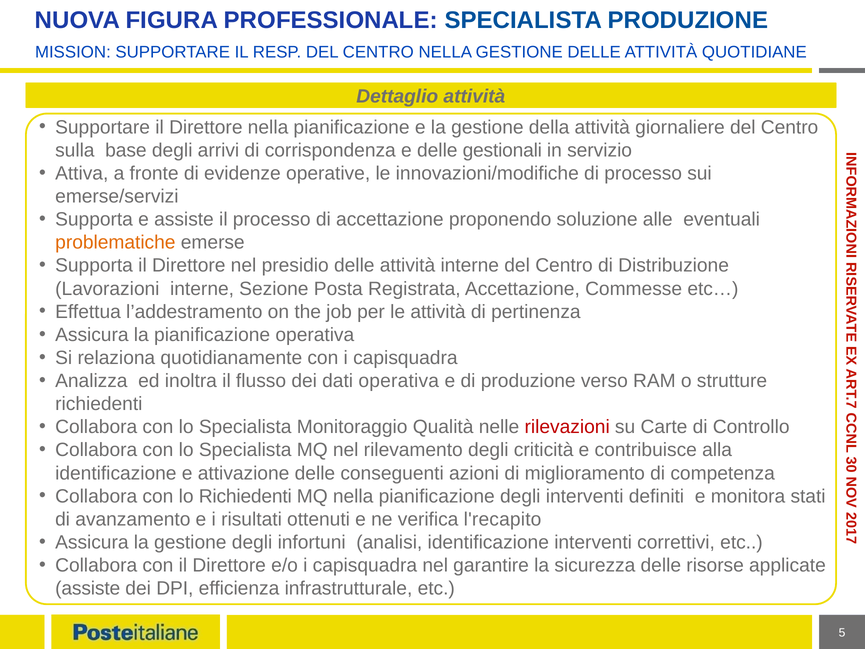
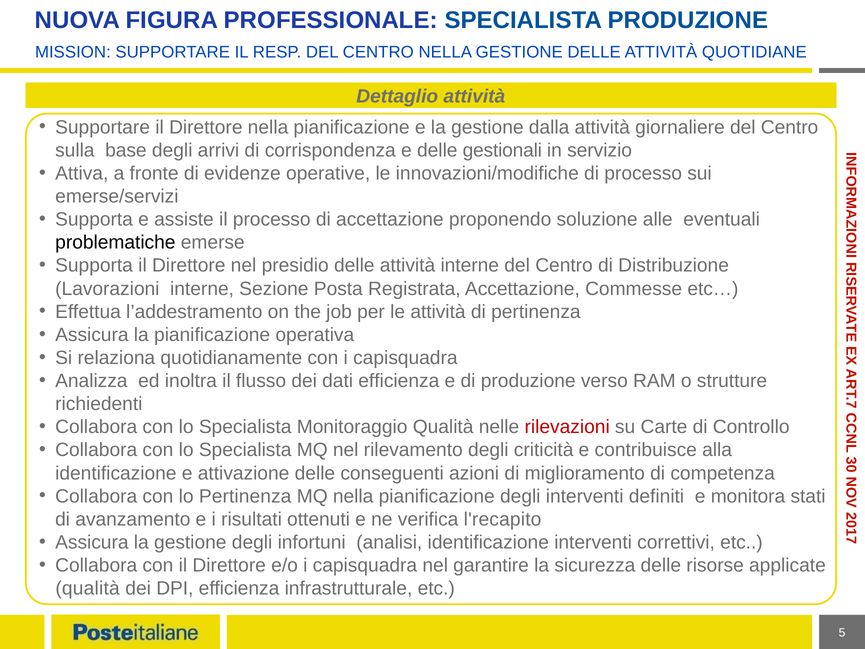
della: della -> dalla (549, 127)
problematiche colour: orange -> black (115, 242)
dati operativa: operativa -> efficienza (399, 381)
lo Richiedenti: Richiedenti -> Pertinenza (245, 496)
assiste: assiste -> qualità (88, 588)
